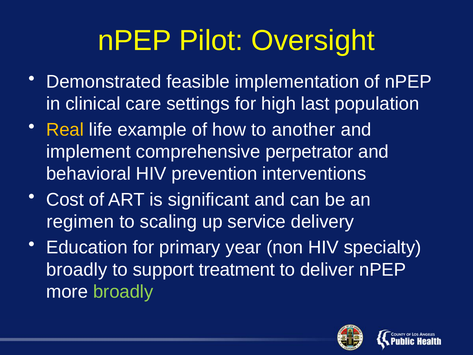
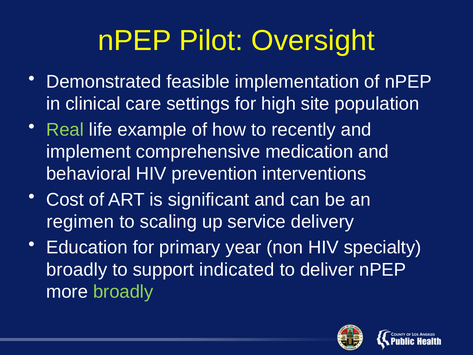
last: last -> site (315, 104)
Real colour: yellow -> light green (65, 130)
another: another -> recently (304, 130)
perpetrator: perpetrator -> medication (309, 152)
treatment: treatment -> indicated (237, 269)
